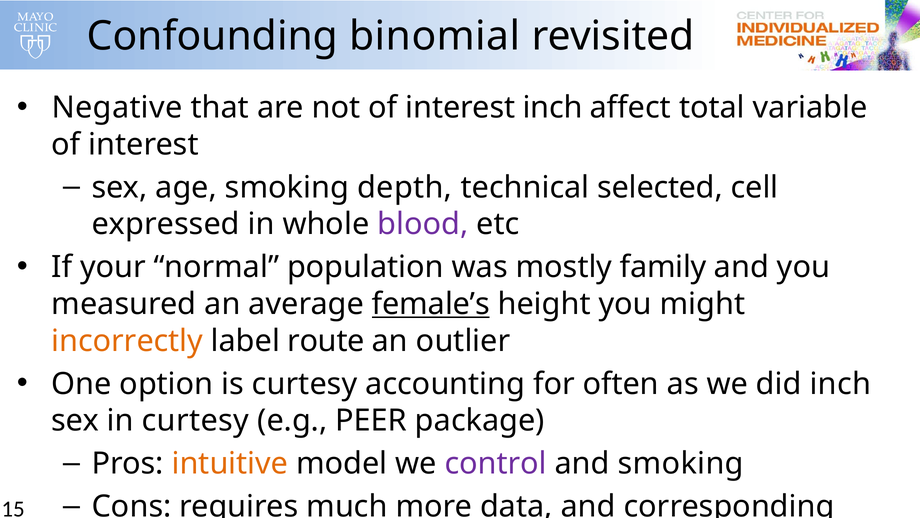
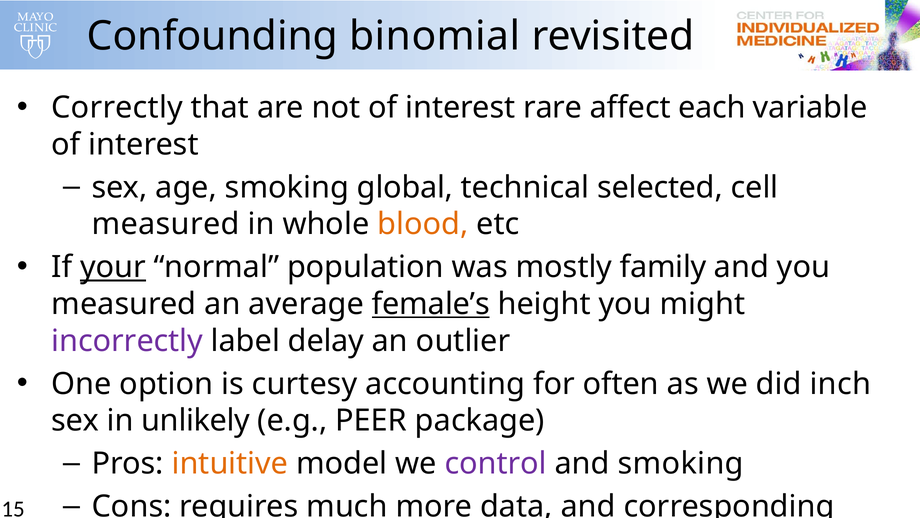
Negative: Negative -> Correctly (117, 108)
interest inch: inch -> rare (553, 108)
total: total -> each (712, 108)
depth: depth -> global (405, 187)
expressed: expressed -> measured (166, 224)
blood colour: purple -> orange (423, 224)
your underline: none -> present (113, 267)
incorrectly colour: orange -> purple (127, 341)
route: route -> delay (326, 341)
in curtesy: curtesy -> unlikely (196, 420)
